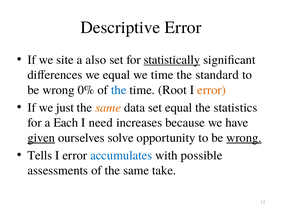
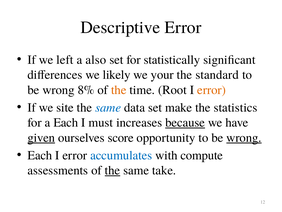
site: site -> left (65, 60)
statistically underline: present -> none (172, 60)
we equal: equal -> likely (117, 75)
we time: time -> your (162, 75)
0%: 0% -> 8% (86, 90)
the colour: blue -> orange (119, 90)
just: just -> site (65, 107)
same colour: orange -> blue (108, 107)
set equal: equal -> make (179, 107)
need: need -> must (101, 122)
because underline: none -> present (185, 122)
solve: solve -> score (121, 137)
Tells: Tells -> Each (40, 155)
possible: possible -> compute (202, 155)
the underline: none -> present (112, 170)
